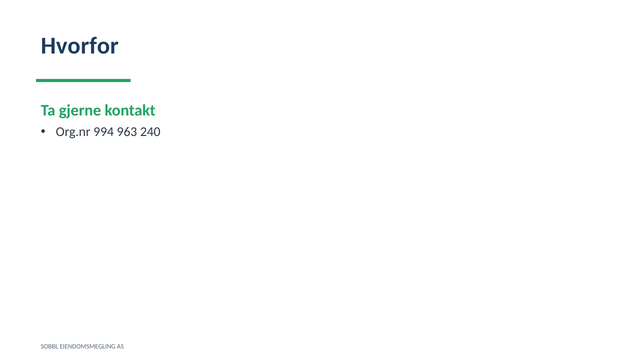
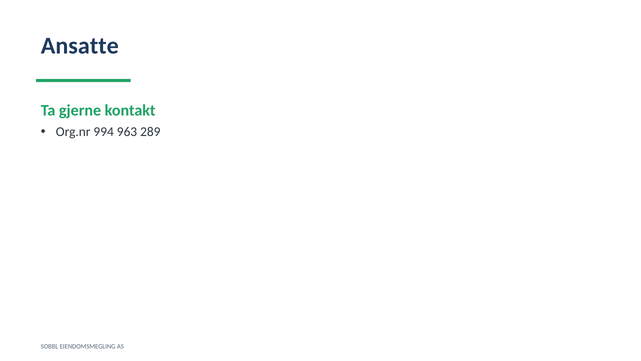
Hvorfor: Hvorfor -> Ansatte (80, 46)
240: 240 -> 289 (150, 132)
